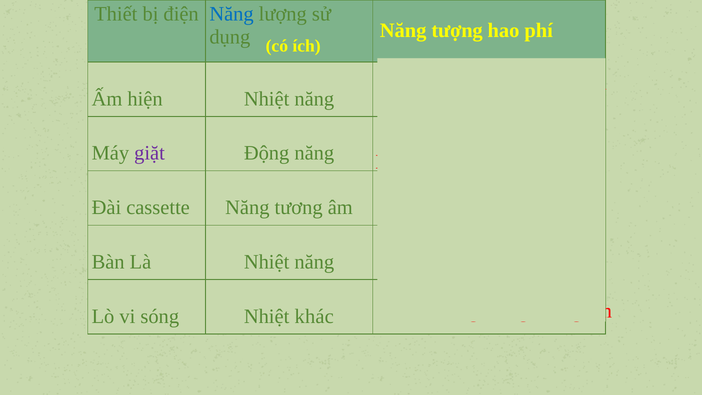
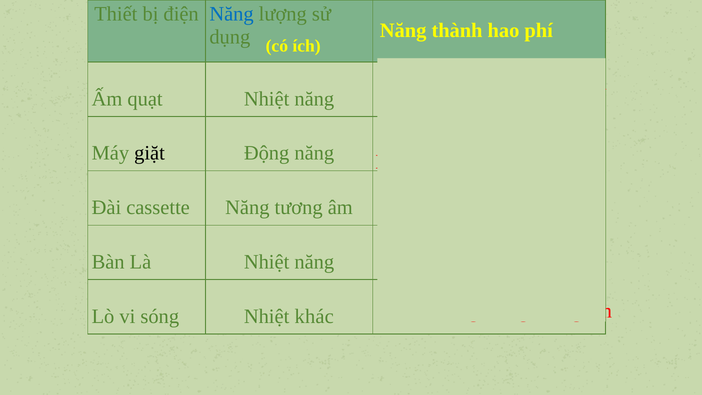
tượng: tượng -> thành (457, 30)
hiện: hiện -> quạt (145, 99)
giặt colour: purple -> black (150, 153)
